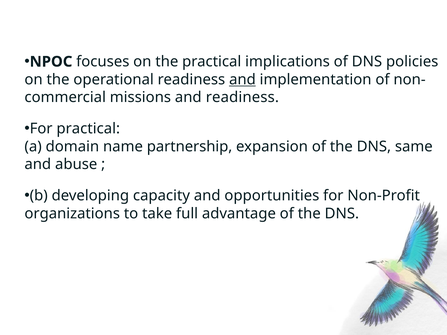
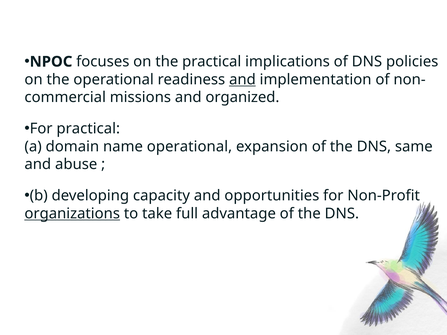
and readiness: readiness -> organized (242, 97)
name partnership: partnership -> operational (189, 147)
organizations underline: none -> present (72, 214)
